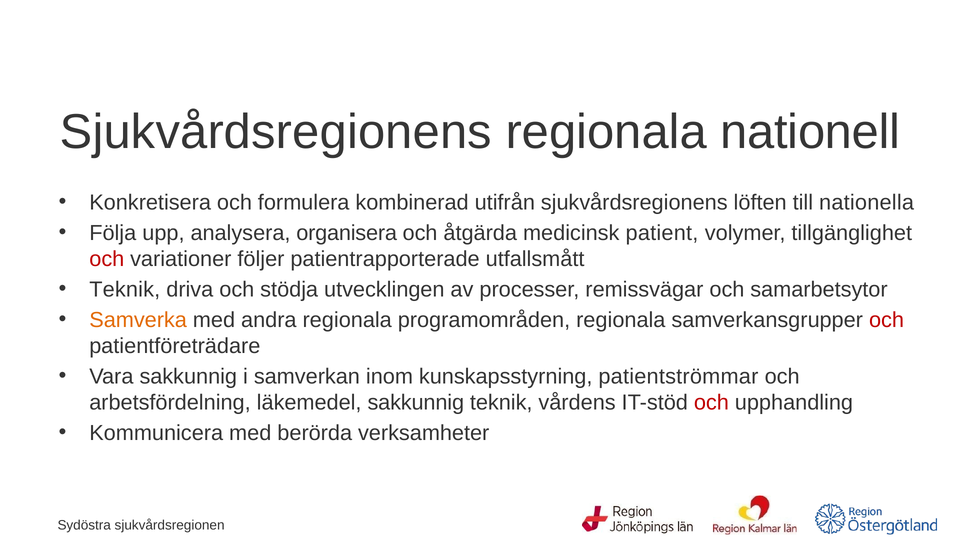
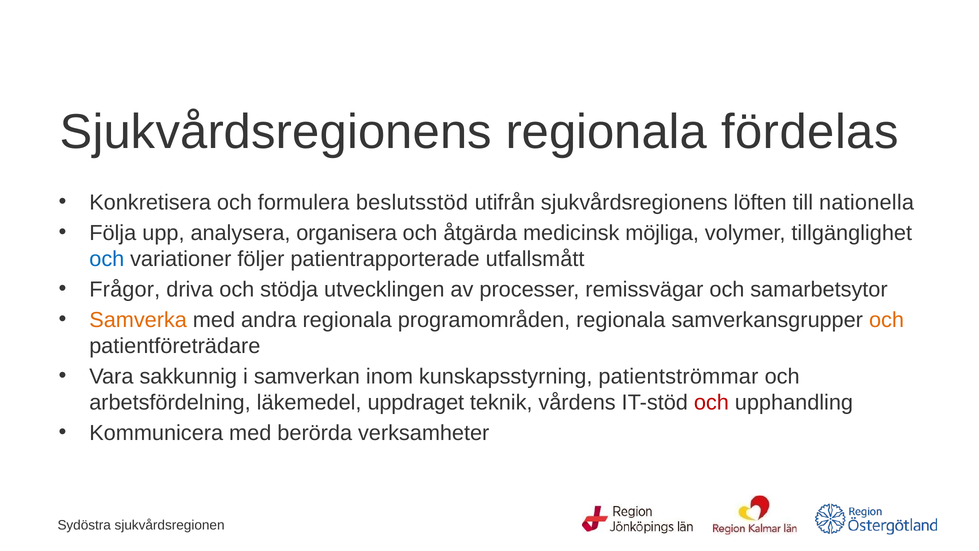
nationell: nationell -> fördelas (810, 132)
kombinerad: kombinerad -> beslutsstöd (412, 202)
patient: patient -> möjliga (662, 233)
och colour: red -> blue (107, 259)
Teknik: Teknik -> Frågor (125, 289)
och colour: red -> orange (887, 320)
läkemedel sakkunnig: sakkunnig -> uppdraget (416, 402)
